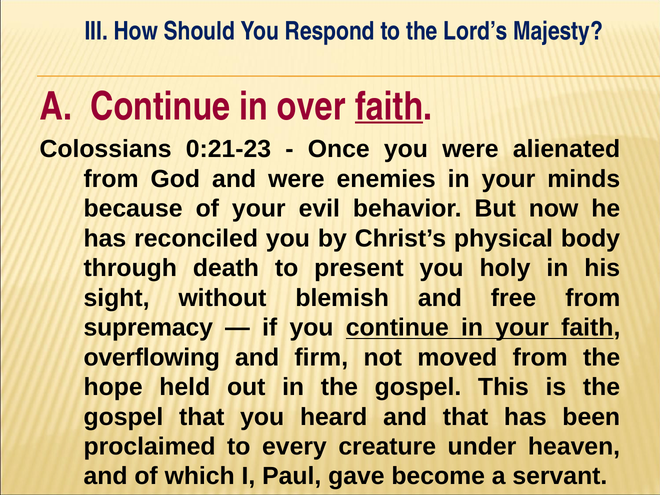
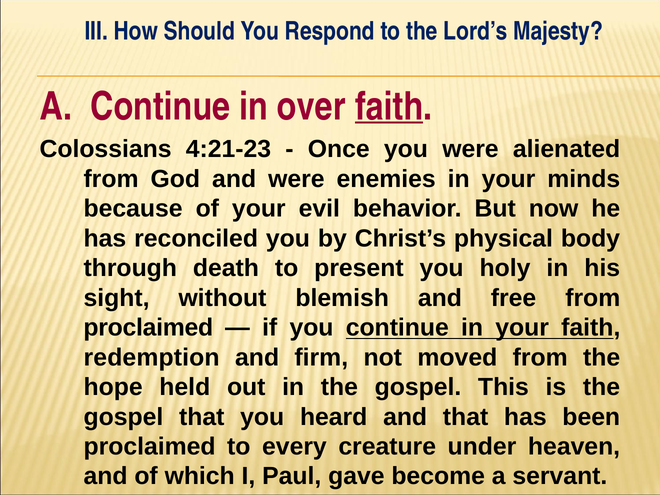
0:21-23: 0:21-23 -> 4:21-23 (228, 149)
supremacy: supremacy -> proclaimed (148, 328)
overflowing: overflowing -> redemption (152, 357)
